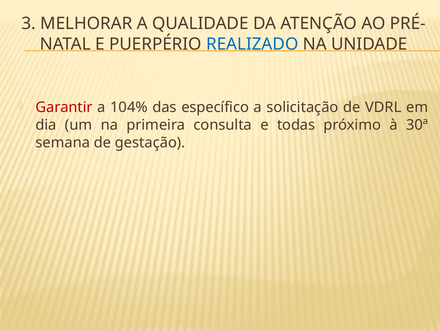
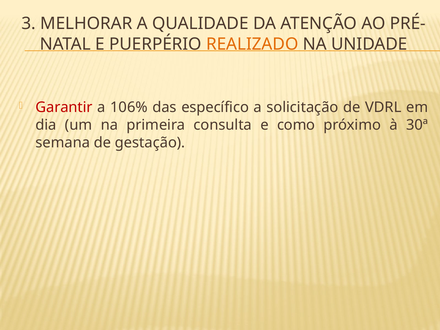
REALIZADO colour: blue -> orange (252, 44)
104%: 104% -> 106% (129, 107)
todas: todas -> como (296, 125)
